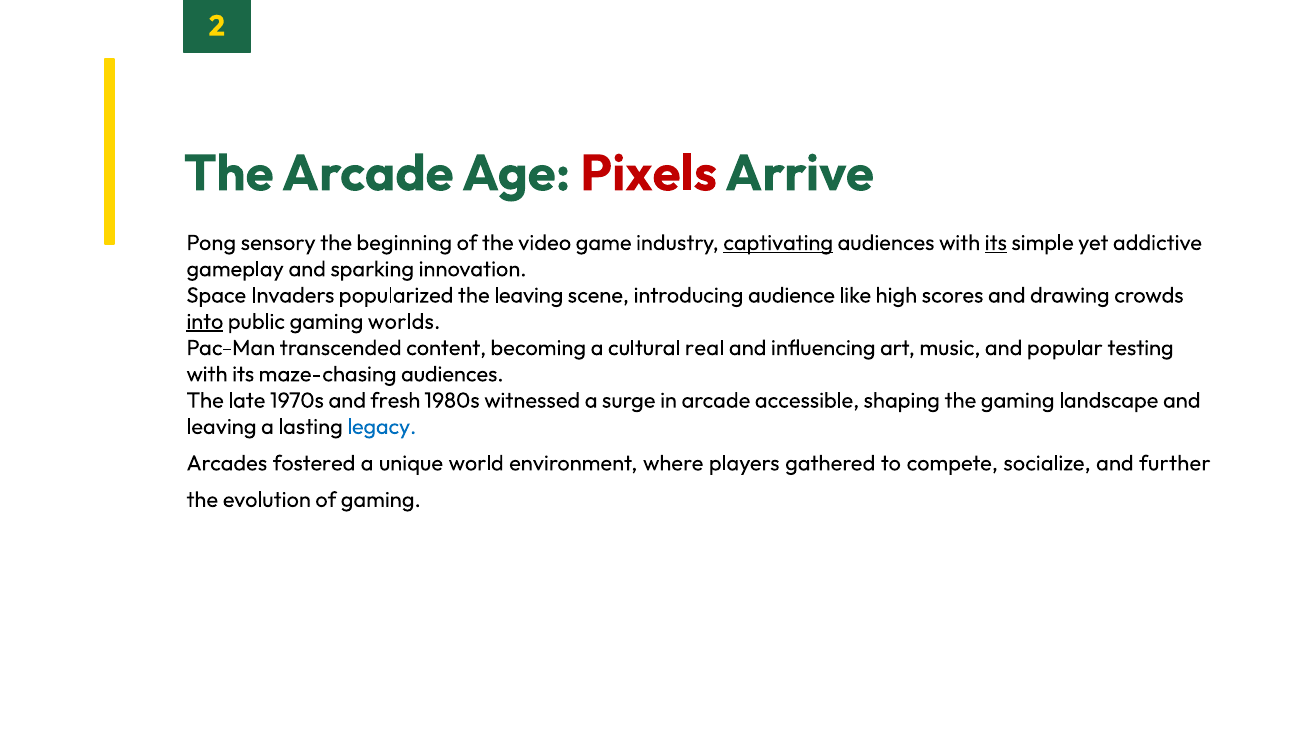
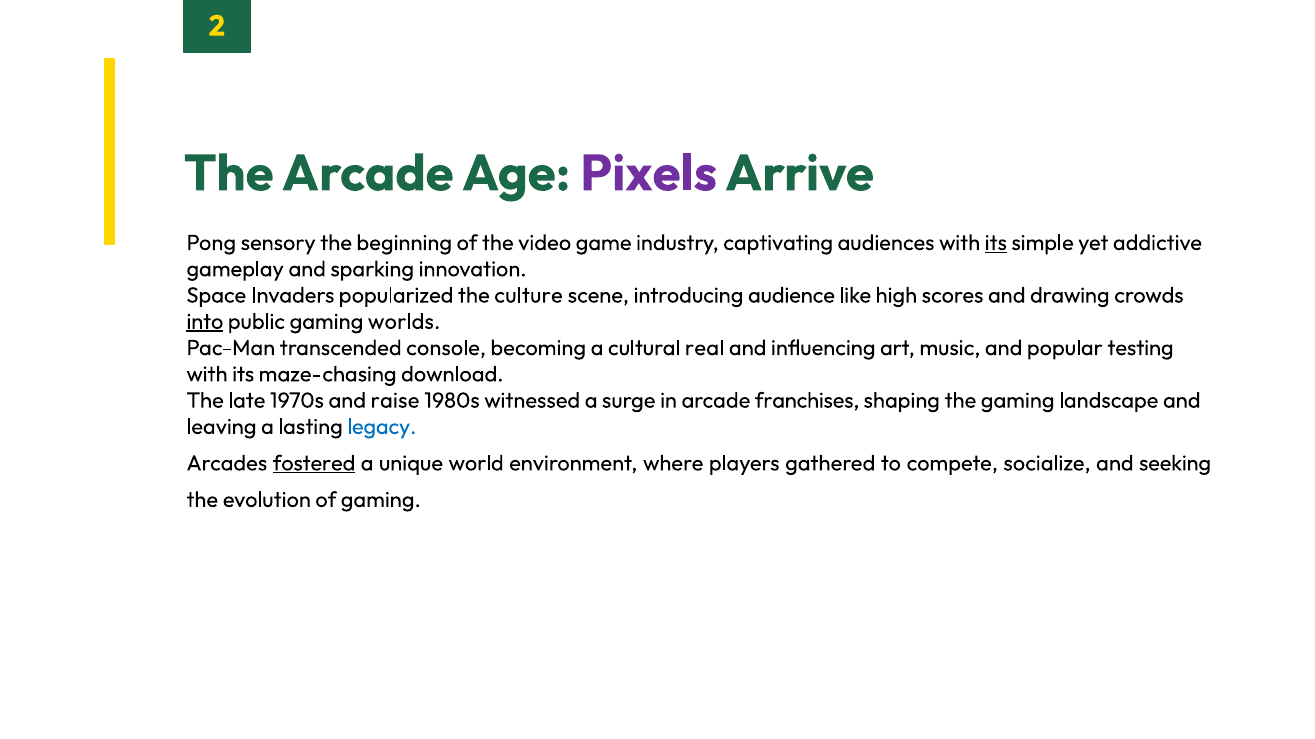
Pixels colour: red -> purple (649, 174)
captivating underline: present -> none (778, 243)
the leaving: leaving -> culture (529, 296)
content: content -> console (446, 348)
maze-chasing audiences: audiences -> download (452, 375)
fresh: fresh -> raise (395, 401)
accessible: accessible -> franchises (807, 401)
fostered underline: none -> present (314, 464)
further: further -> seeking (1175, 464)
